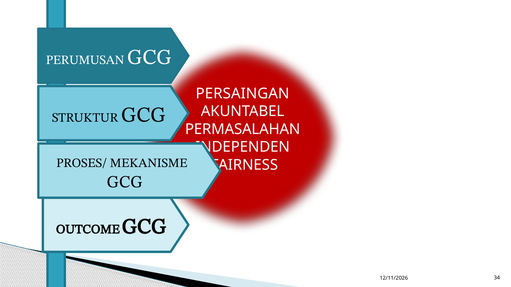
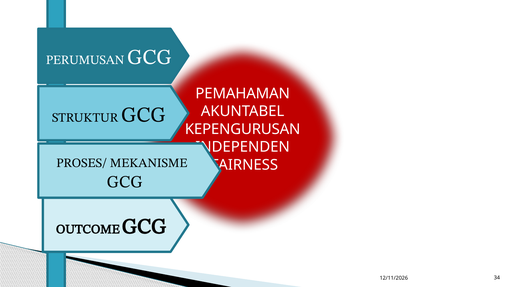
PERSAINGAN: PERSAINGAN -> PEMAHAMAN (243, 94)
PERMASALAHAN: PERMASALAHAN -> KEPENGURUSAN (243, 129)
